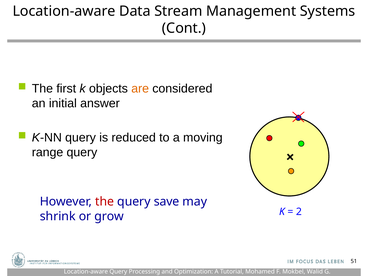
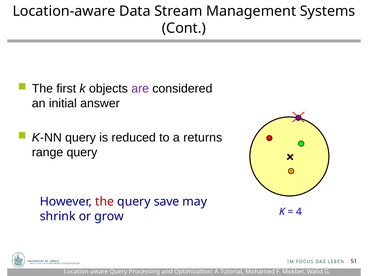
are colour: orange -> purple (140, 89)
moving: moving -> returns (203, 138)
2: 2 -> 4 (299, 212)
